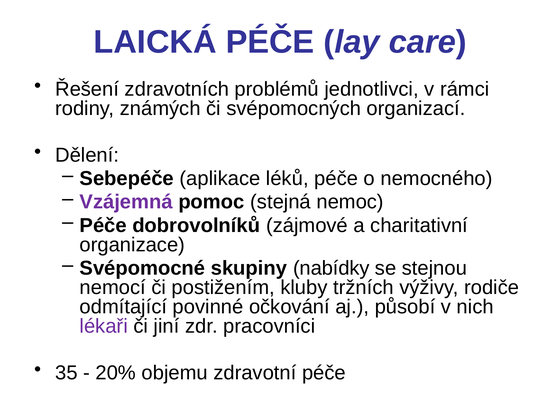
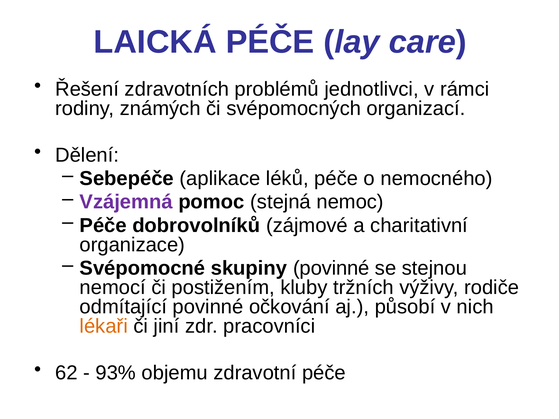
skupiny nabídky: nabídky -> povinné (331, 268)
lékaři colour: purple -> orange (104, 326)
35: 35 -> 62 (66, 373)
20%: 20% -> 93% (116, 373)
